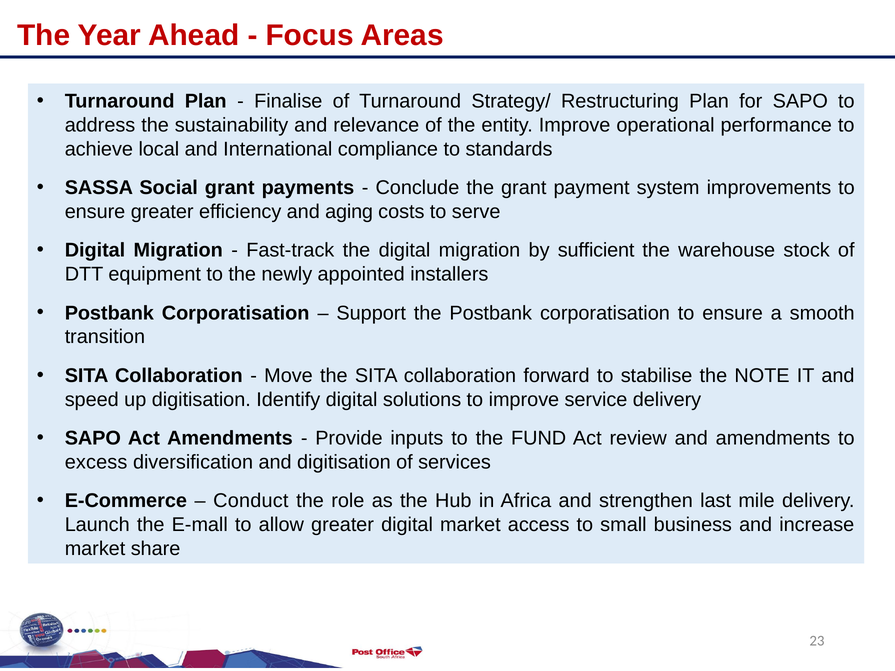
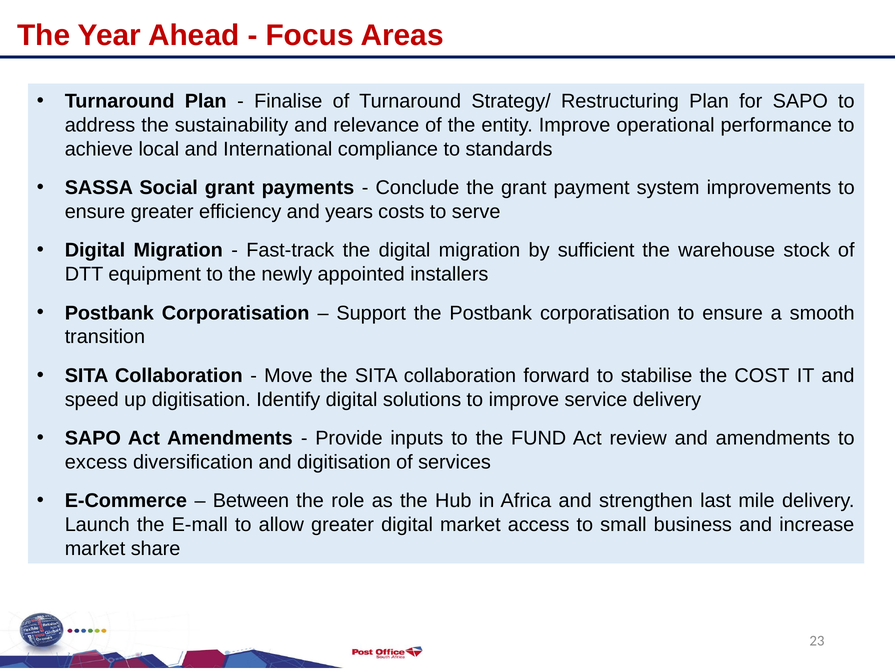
aging: aging -> years (349, 212)
NOTE: NOTE -> COST (762, 376)
Conduct: Conduct -> Between (251, 501)
